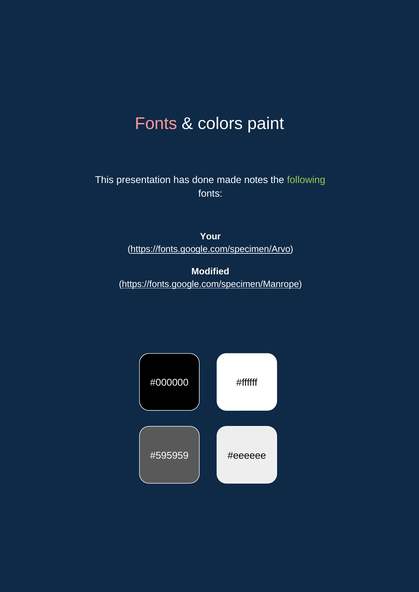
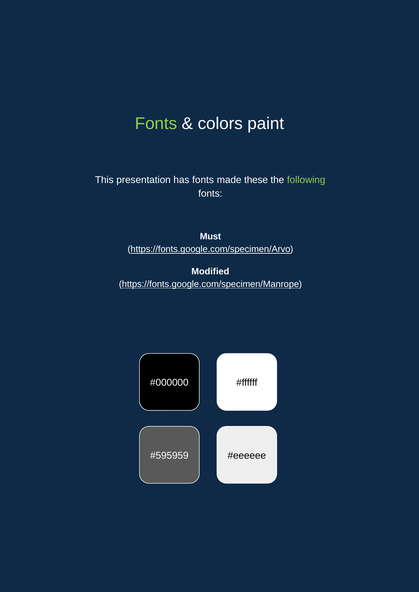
Fonts colour: pink -> light green (156, 124)
has done: done -> fonts (203, 180)
notes: notes -> these (256, 180)
Your: Your -> Must (210, 237)
